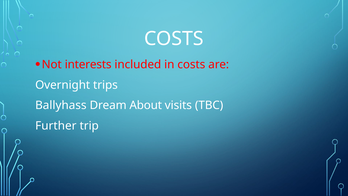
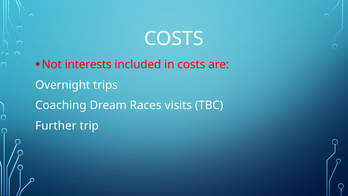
Ballyhass: Ballyhass -> Coaching (61, 105)
About: About -> Races (146, 105)
